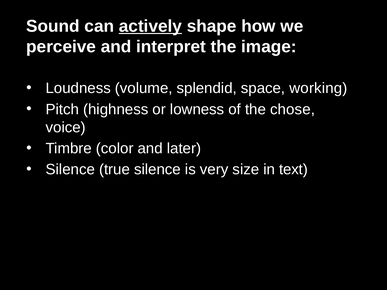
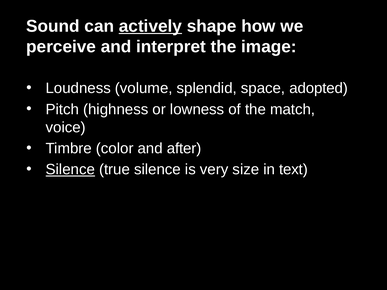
working: working -> adopted (319, 88)
chose: chose -> match (293, 109)
later: later -> after (184, 149)
Silence underline: none -> present (70, 170)
